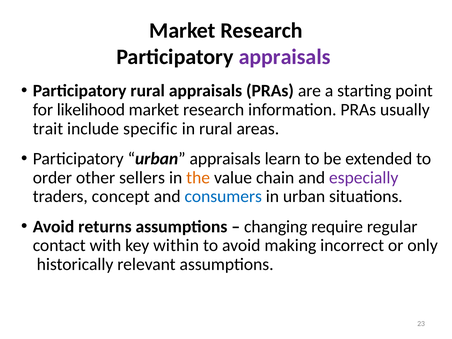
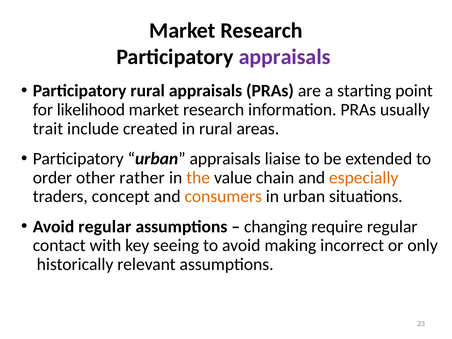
specific: specific -> created (150, 129)
learn: learn -> liaise (283, 159)
sellers: sellers -> rather (142, 178)
especially colour: purple -> orange (364, 178)
consumers colour: blue -> orange (223, 197)
Avoid returns: returns -> regular (105, 227)
within: within -> seeing (176, 245)
